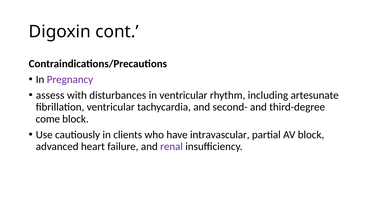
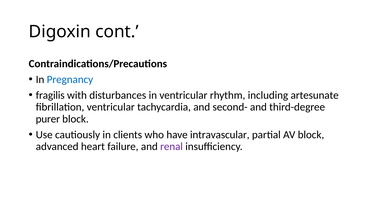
Pregnancy colour: purple -> blue (70, 80)
assess: assess -> fragilis (50, 95)
come: come -> purer (48, 119)
